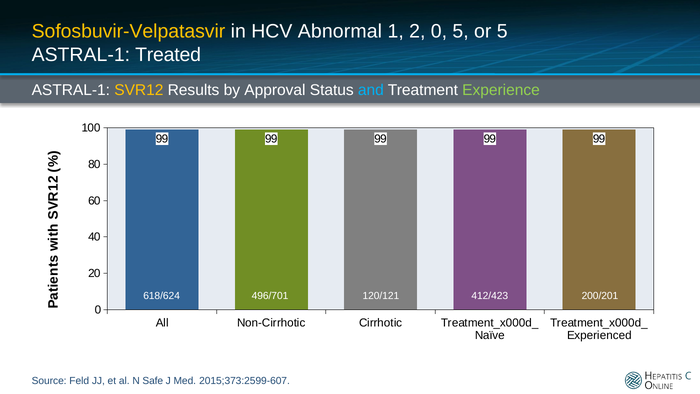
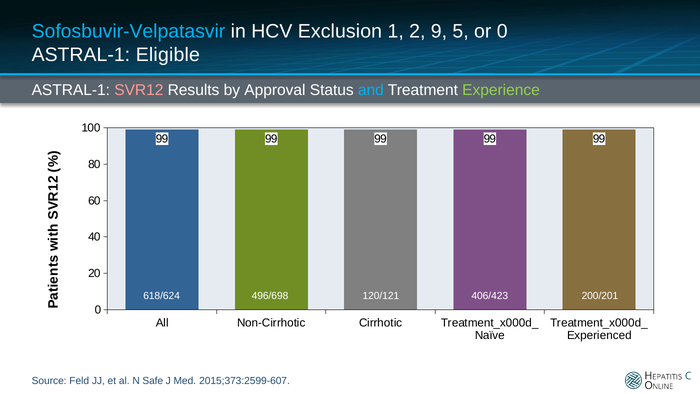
Sofosbuvir-Velpatasvir colour: yellow -> light blue (128, 31)
Abnormal: Abnormal -> Exclusion (340, 31)
2 0: 0 -> 9 (439, 31)
or 5: 5 -> 0 (502, 31)
Treated: Treated -> Eligible (168, 55)
SVR12 colour: yellow -> pink (139, 90)
496/701: 496/701 -> 496/698 (270, 296)
412/423: 412/423 -> 406/423 (490, 296)
